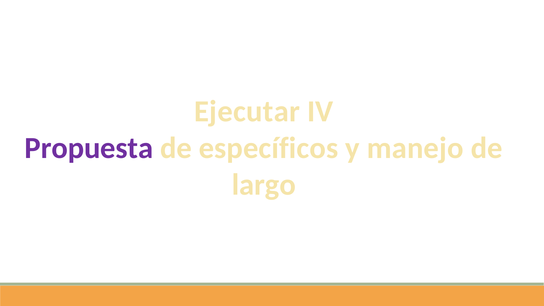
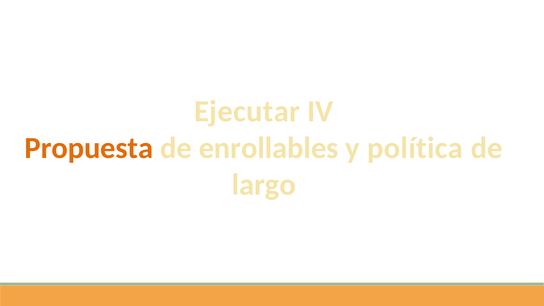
Propuesta colour: purple -> orange (89, 148)
específicos: específicos -> enrollables (269, 148)
manejo: manejo -> política (415, 148)
